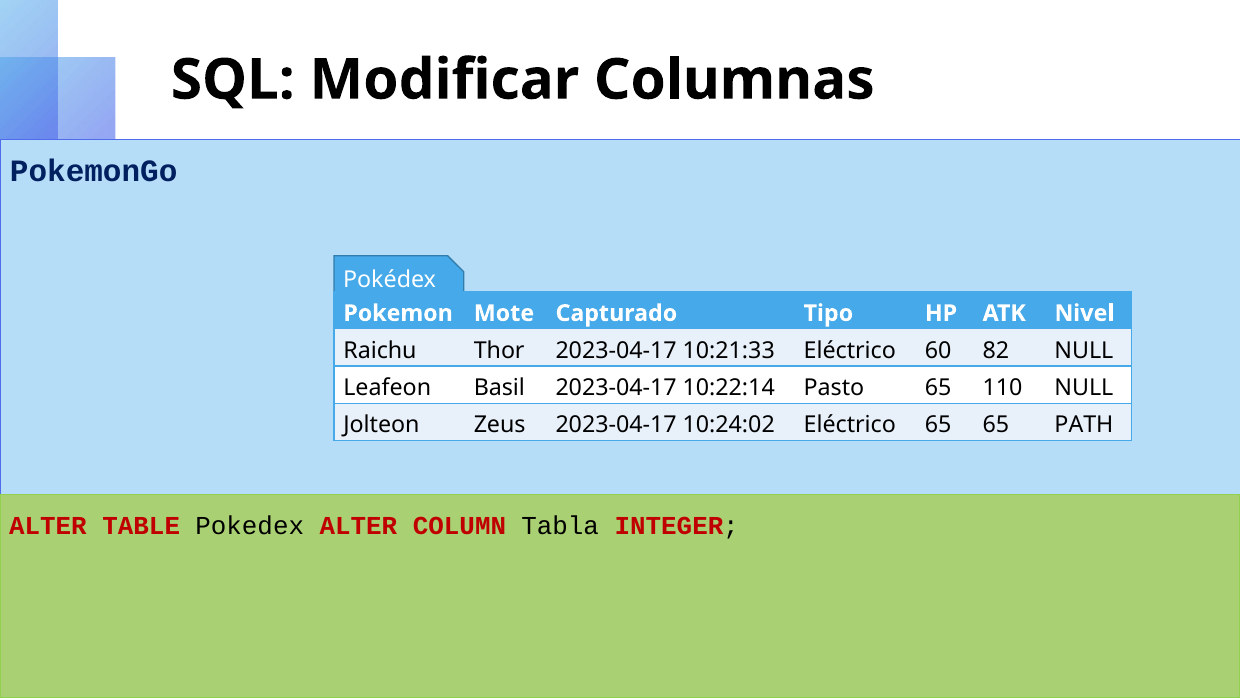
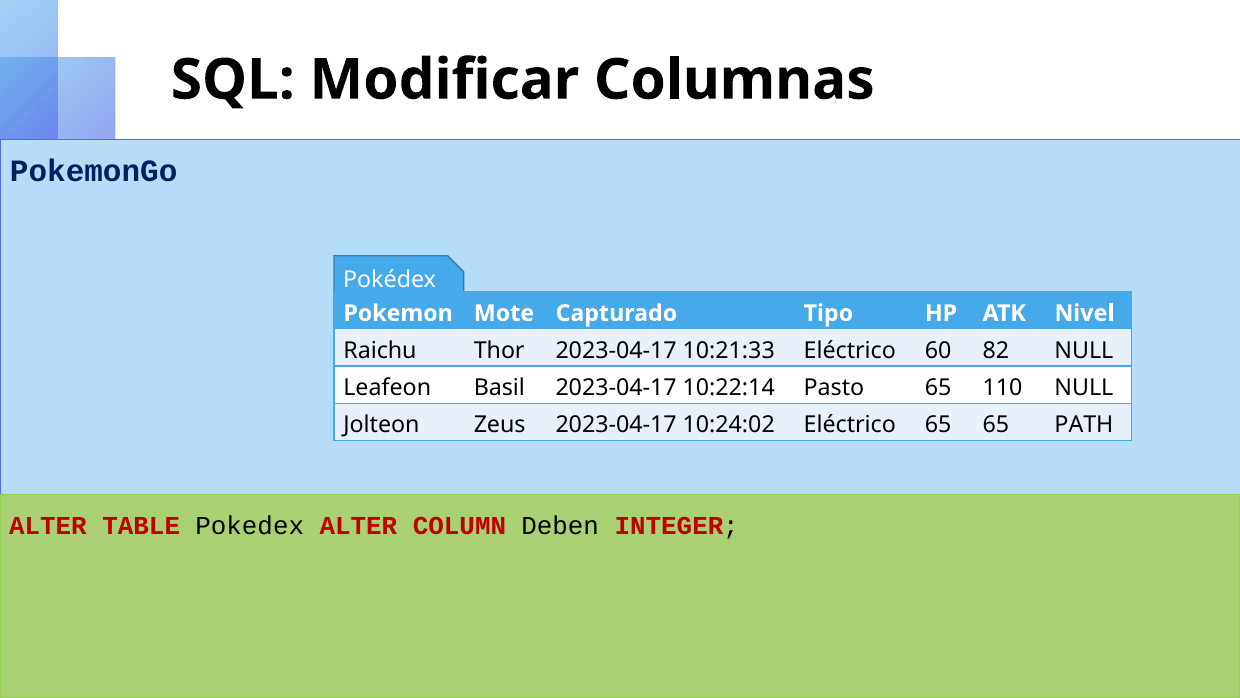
Tabla: Tabla -> Deben (560, 525)
